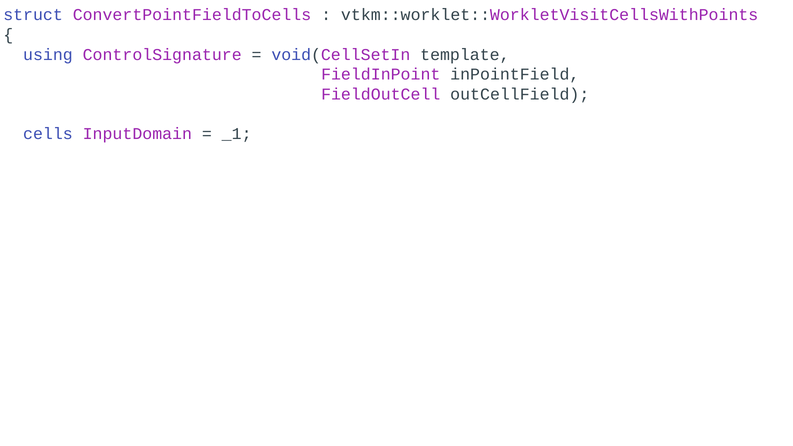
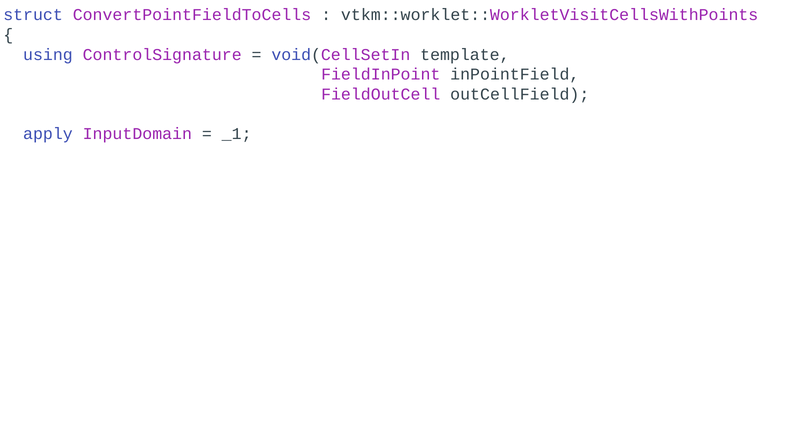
cells: cells -> apply (48, 134)
